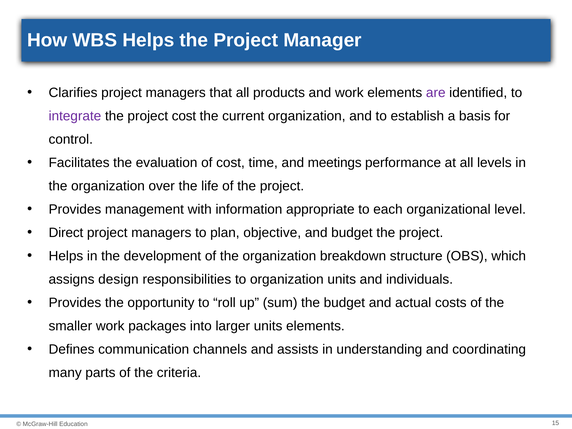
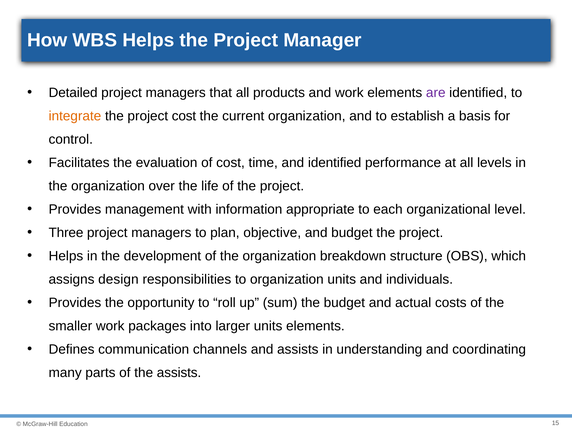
Clarifies: Clarifies -> Detailed (73, 93)
integrate colour: purple -> orange (75, 116)
and meetings: meetings -> identified (335, 163)
Direct: Direct -> Three (66, 233)
the criteria: criteria -> assists (179, 373)
